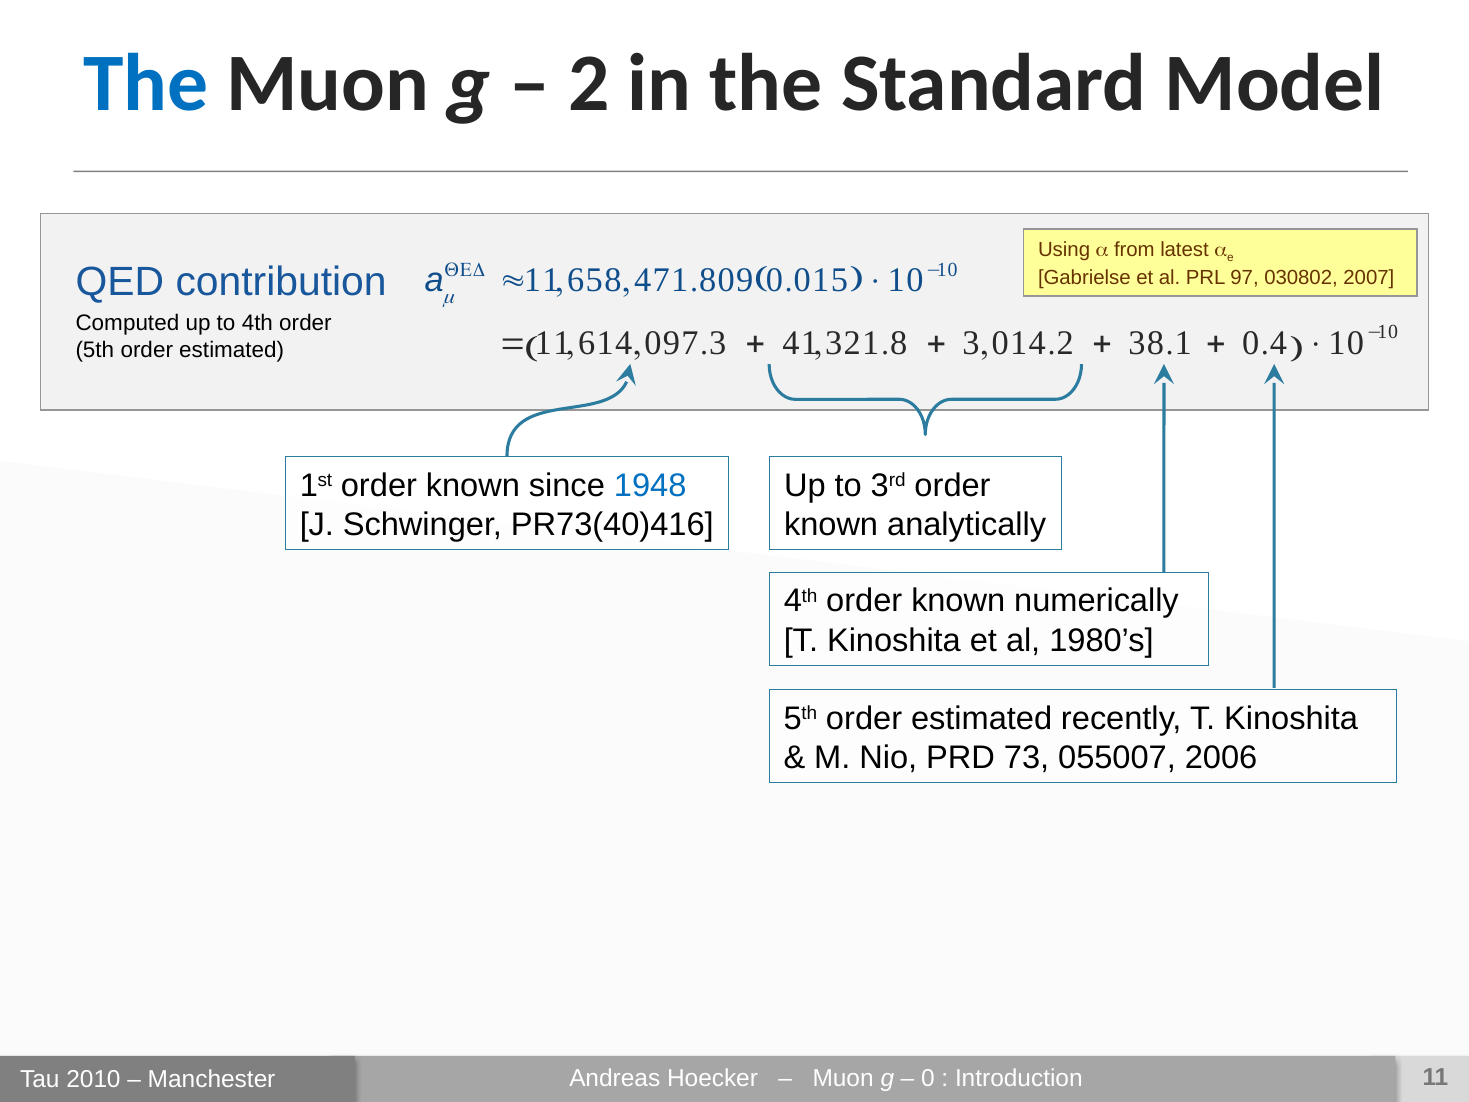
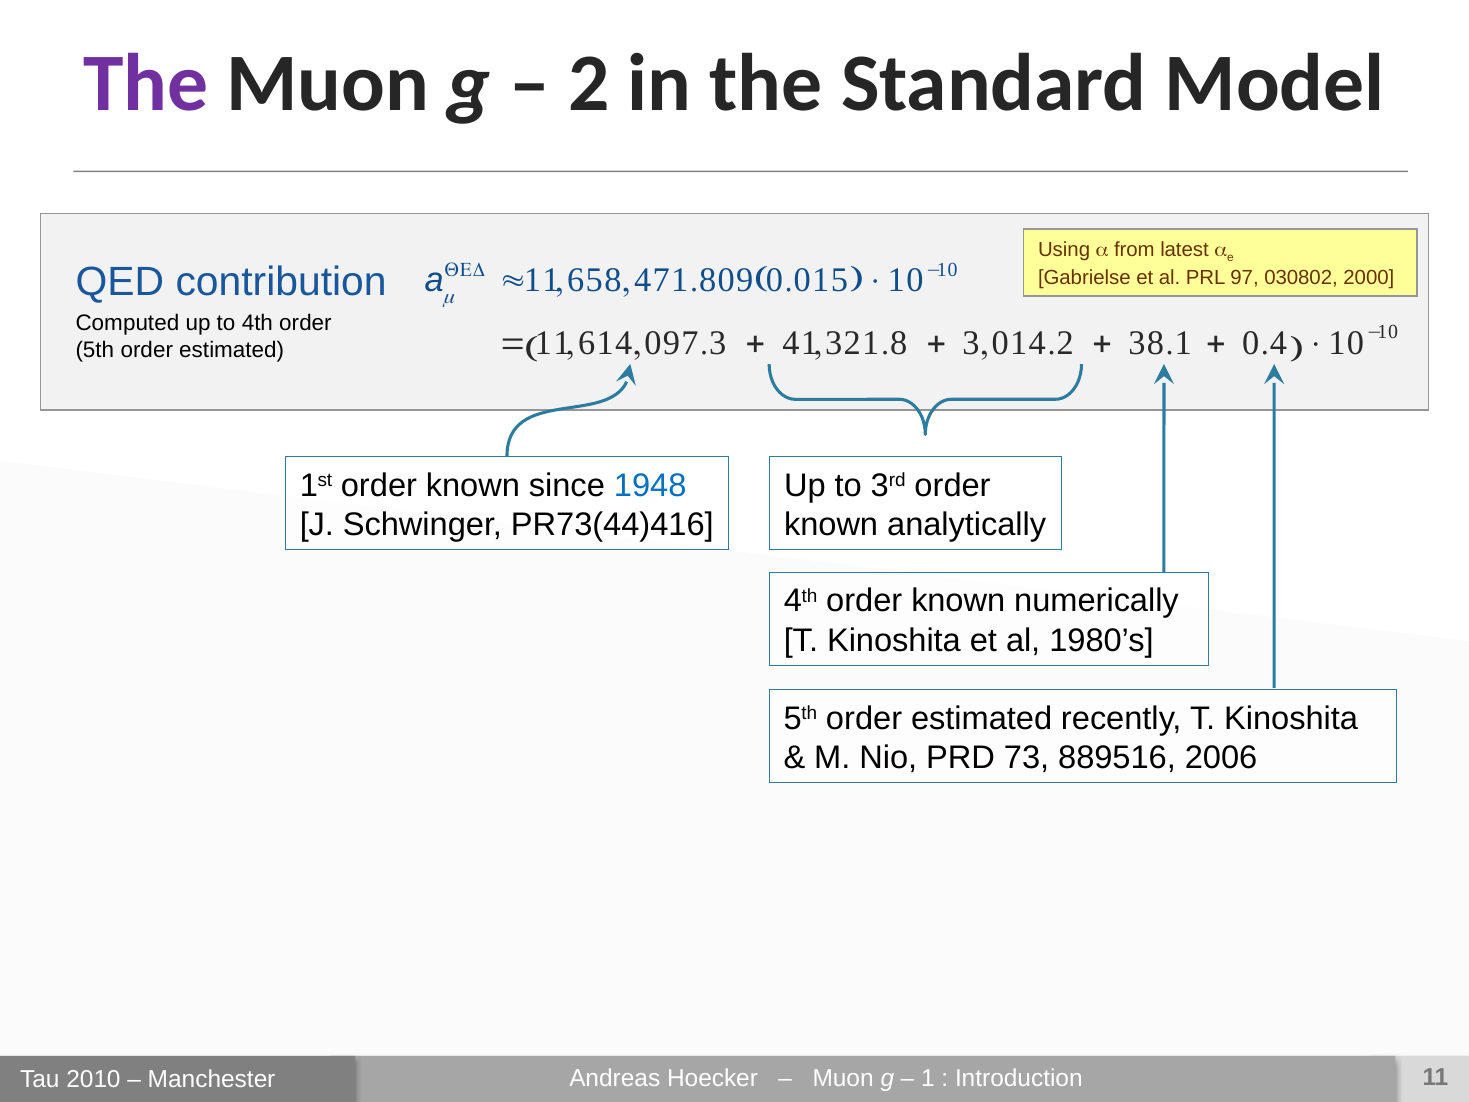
The colour: blue -> purple (146, 84)
2007: 2007 -> 2000 (1369, 278)
PR73(40)416: PR73(40)416 -> PR73(44)416 (612, 524)
055007: 055007 -> 889516 (1117, 758)
0: 0 -> 1 (928, 1078)
